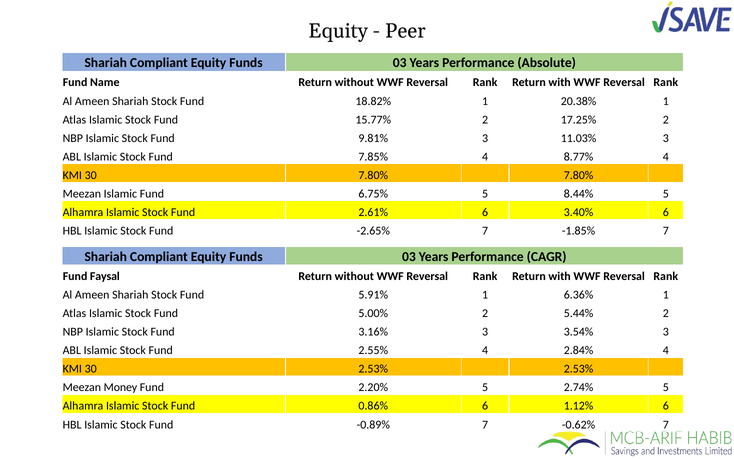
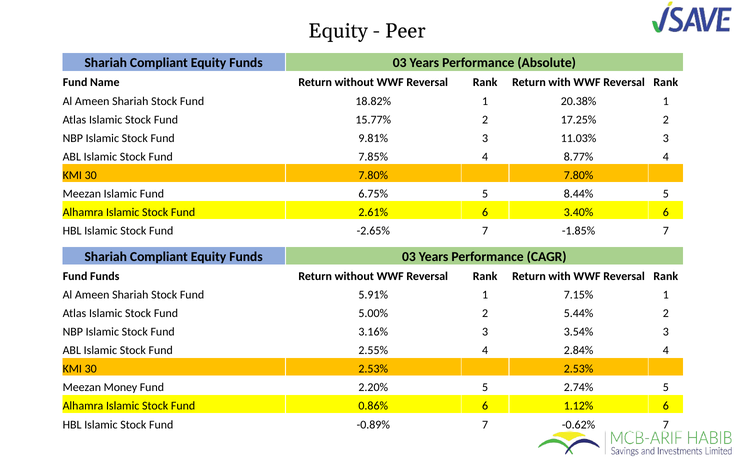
Fund Faysal: Faysal -> Funds (105, 276)
6.36%: 6.36% -> 7.15% (579, 295)
